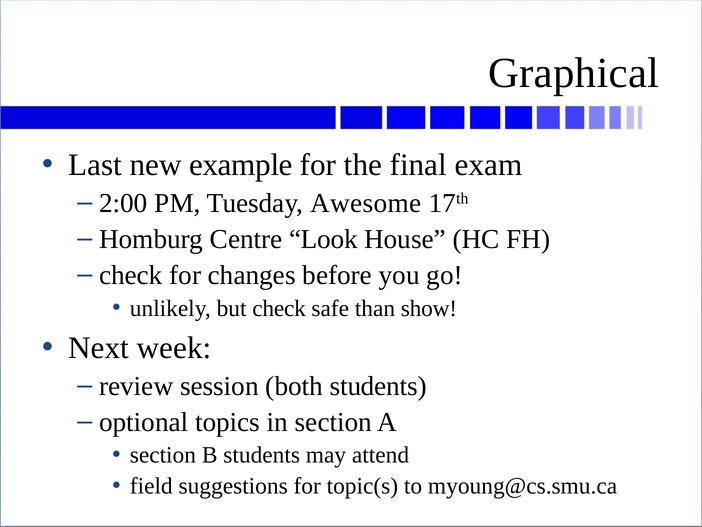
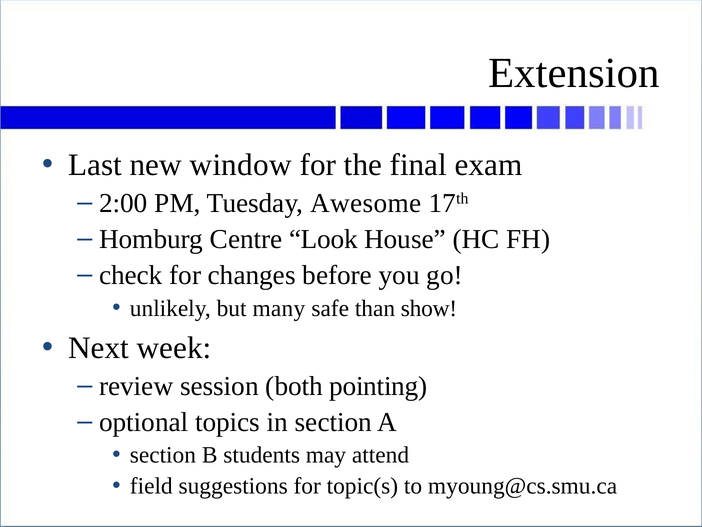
Graphical: Graphical -> Extension (574, 73)
example: example -> window (241, 165)
but check: check -> many (279, 308)
both students: students -> pointing (378, 386)
